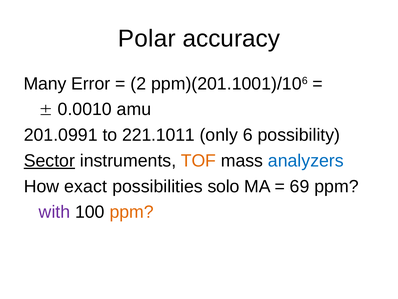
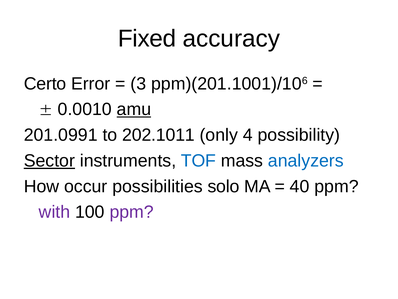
Polar: Polar -> Fixed (147, 39)
Many: Many -> Certo (45, 84)
2: 2 -> 3 (138, 84)
amu underline: none -> present (134, 109)
221.1011: 221.1011 -> 202.1011 (158, 135)
6: 6 -> 4 (248, 135)
TOF colour: orange -> blue (198, 160)
exact: exact -> occur (86, 186)
69: 69 -> 40 (300, 186)
ppm colour: orange -> purple (132, 212)
